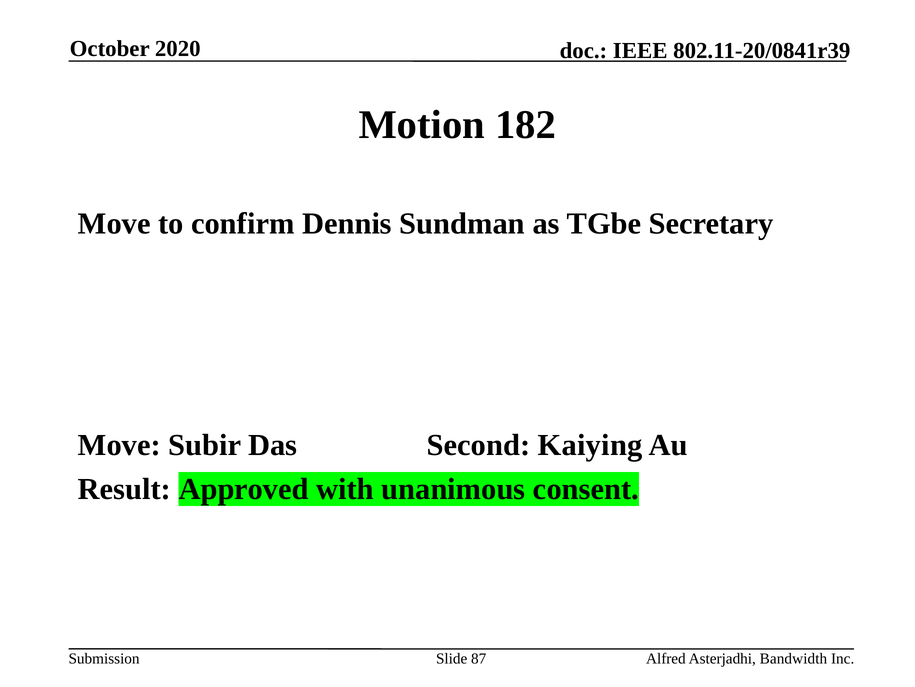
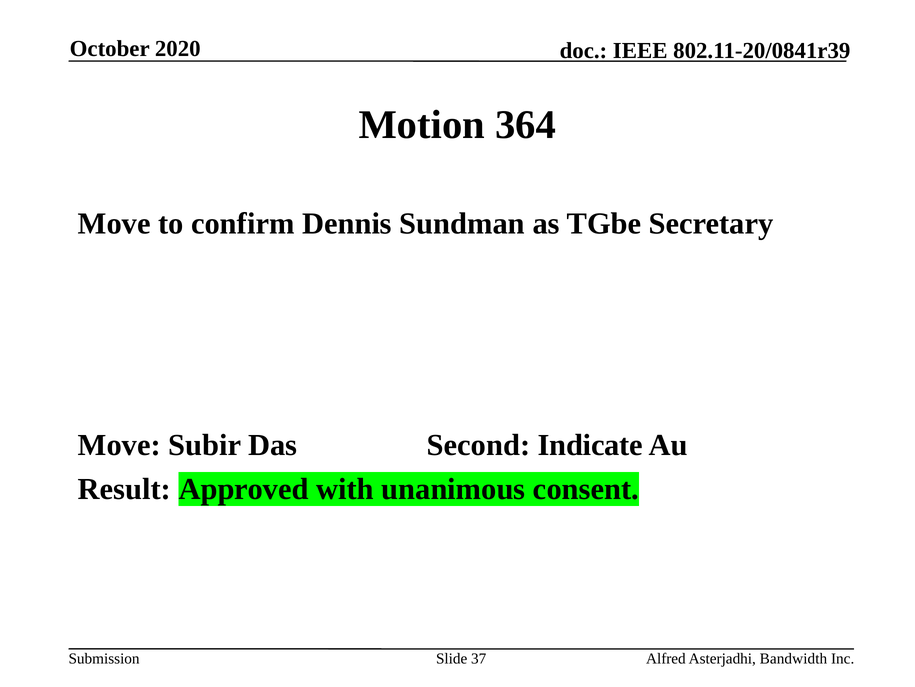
182: 182 -> 364 (526, 125)
Kaiying: Kaiying -> Indicate (590, 444)
87: 87 -> 37 (479, 658)
